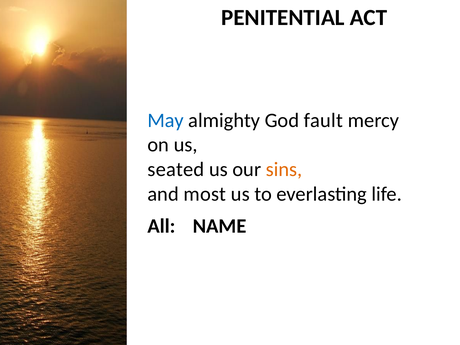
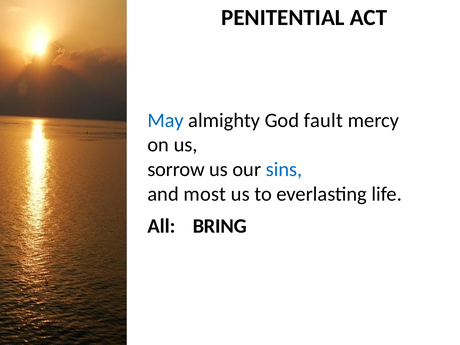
seated: seated -> sorrow (176, 169)
sins colour: orange -> blue (284, 169)
NAME: NAME -> BRING (220, 226)
